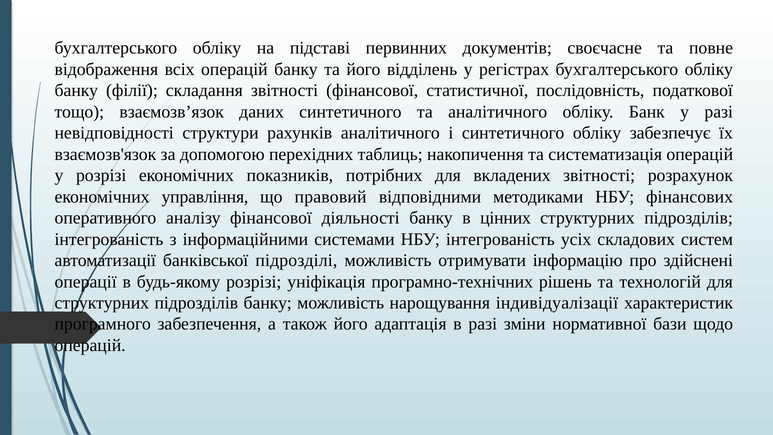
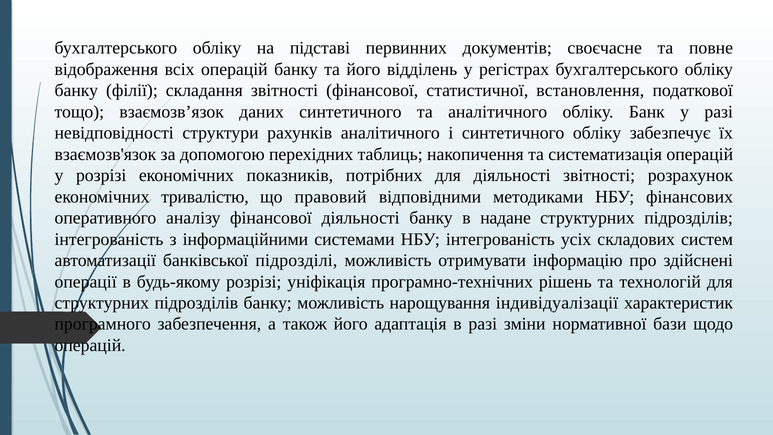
послідовність: послідовність -> встановлення (590, 90)
для вкладених: вкладених -> діяльності (512, 175)
управління: управління -> тривалістю (205, 197)
цінних: цінних -> надане (506, 218)
